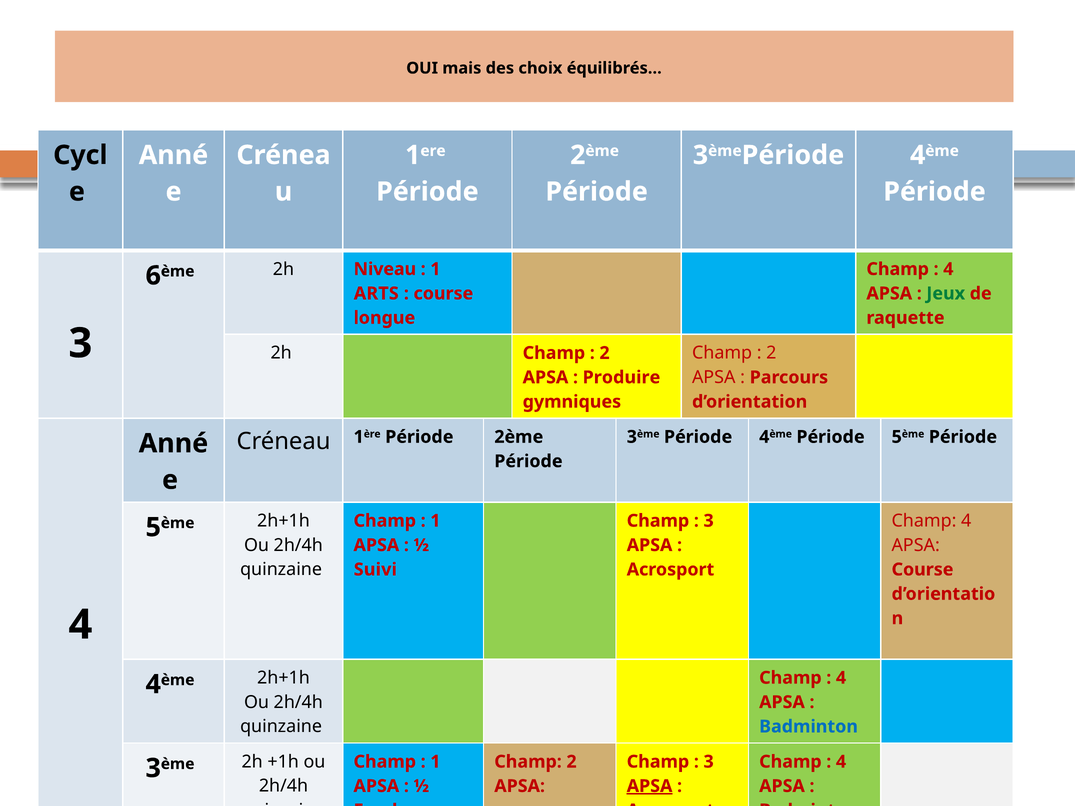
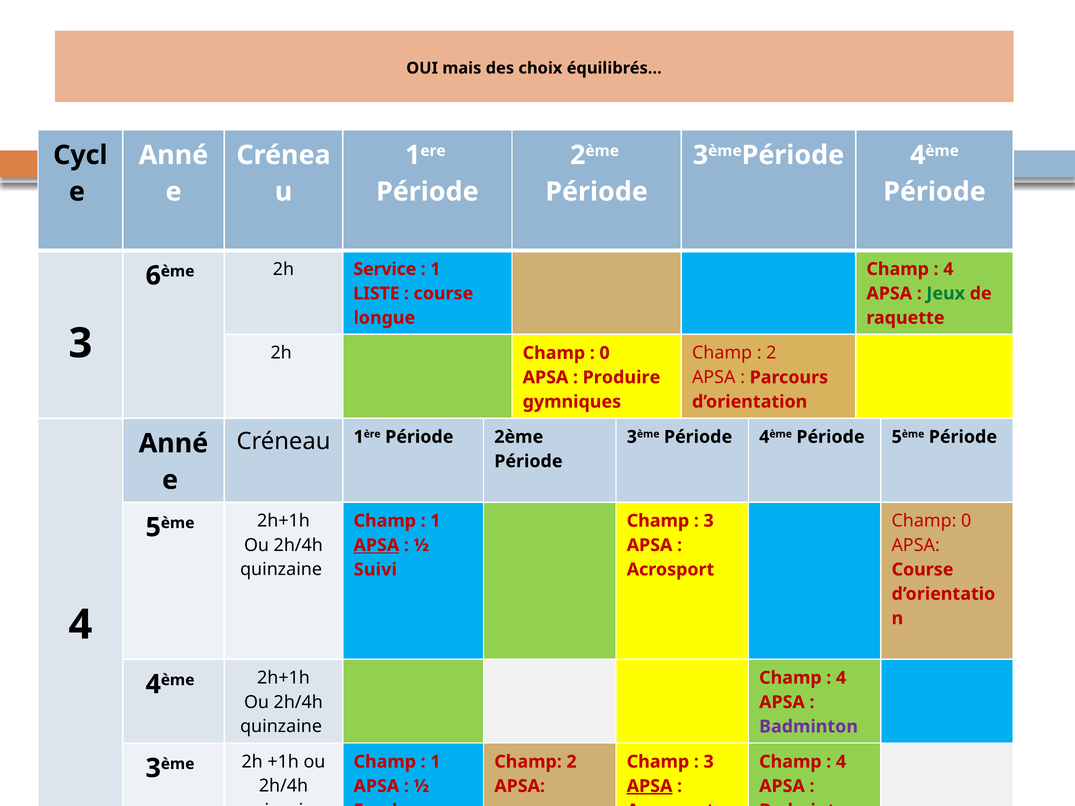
Niveau: Niveau -> Service (385, 269)
ARTS: ARTS -> LISTE (376, 294)
2: 2 -> 0 (605, 353)
Champ 4: 4 -> 0 (966, 521)
APSA underline: none -> present (376, 545)
Badminton colour: blue -> purple (809, 727)
